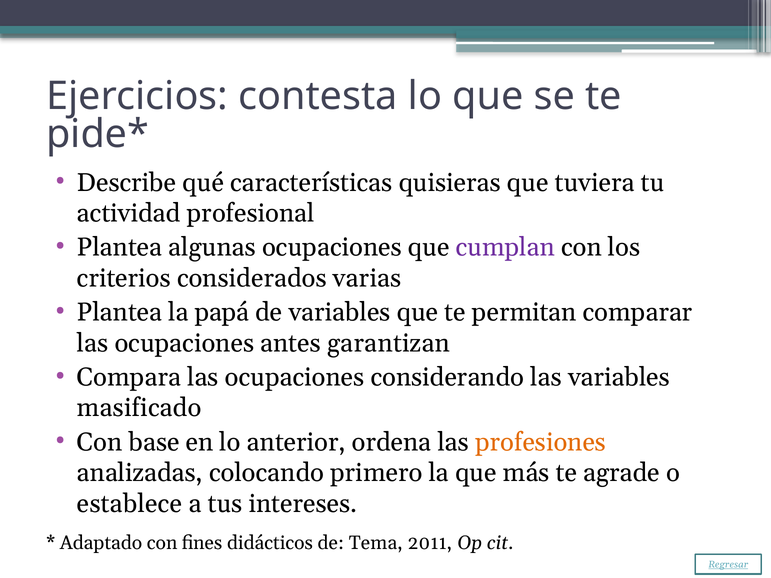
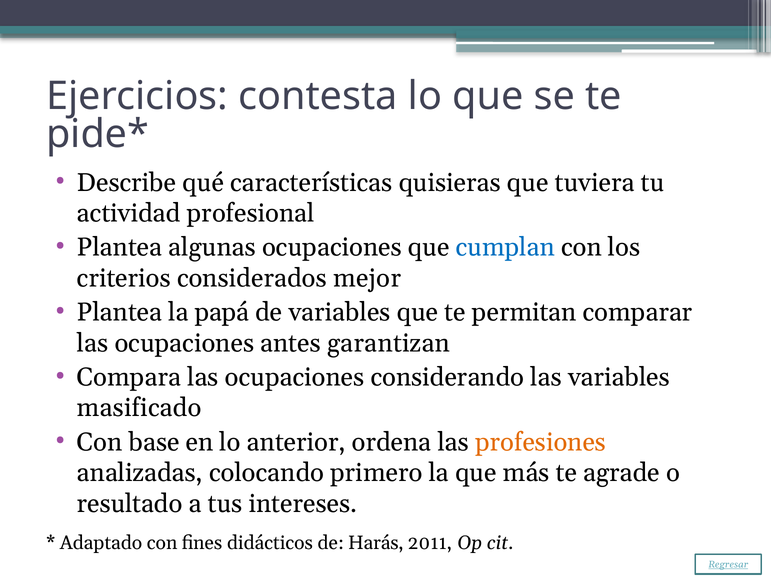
cumplan colour: purple -> blue (505, 248)
varias: varias -> mejor (367, 278)
establece: establece -> resultado (130, 504)
Tema: Tema -> Harás (376, 543)
